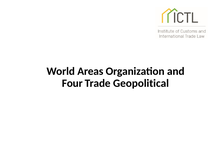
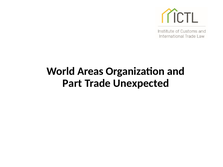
Four: Four -> Part (72, 83)
Geopolitical: Geopolitical -> Unexpected (141, 83)
